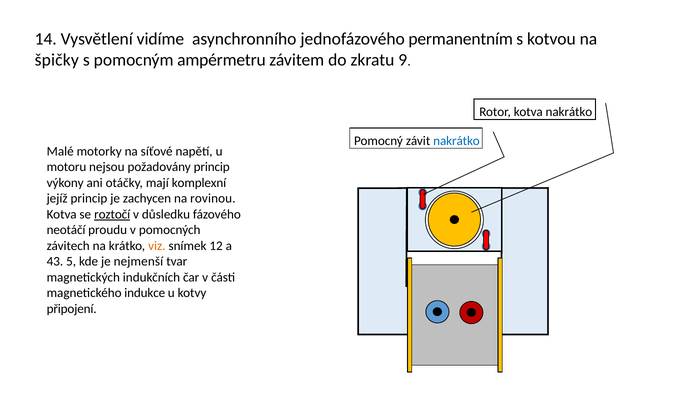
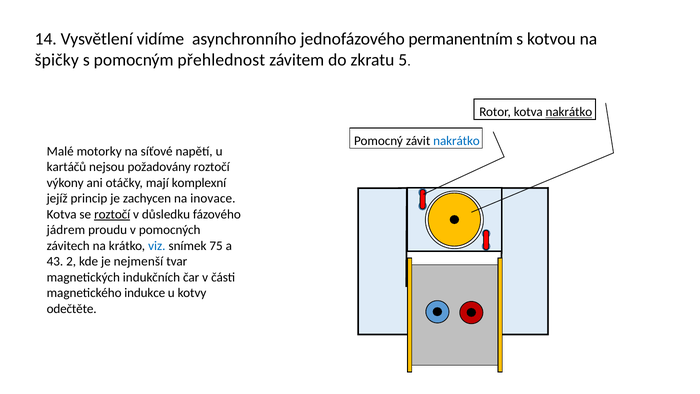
ampérmetru: ampérmetru -> přehlednost (221, 60)
9: 9 -> 5 (403, 60)
nakrátko underline: none -> present (569, 112)
motoru: motoru -> kartáčů (66, 167)
požadovány princip: princip -> roztočí (212, 167)
rovinou: rovinou -> inovace (213, 198)
neotáčí: neotáčí -> jádrem (66, 230)
viz colour: orange -> blue (157, 246)
12: 12 -> 75 (216, 246)
5: 5 -> 2 (71, 261)
připojení: připojení -> odečtěte (72, 309)
